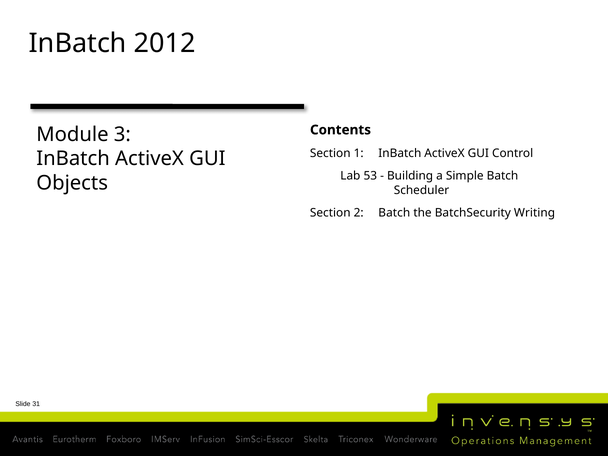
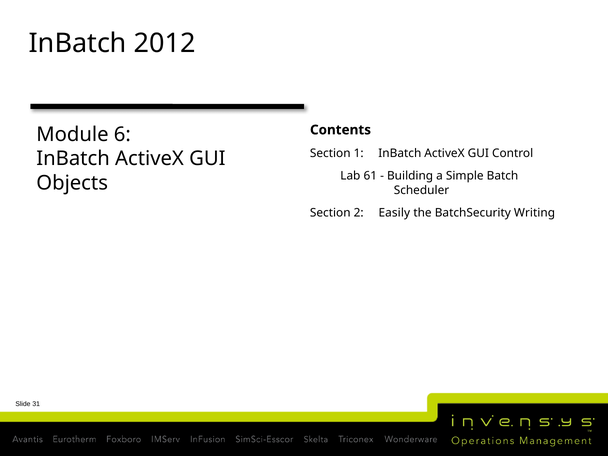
3: 3 -> 6 (122, 134)
53: 53 -> 61 (370, 176)
2 Batch: Batch -> Easily (394, 213)
